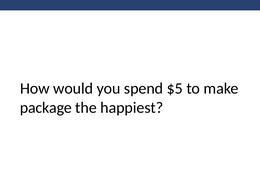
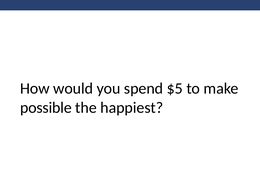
package: package -> possible (46, 108)
